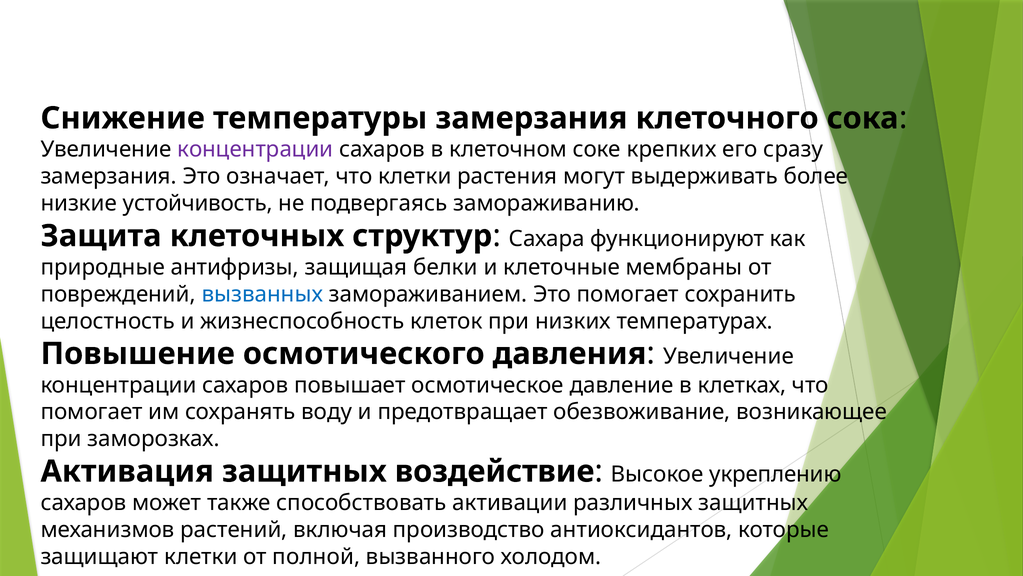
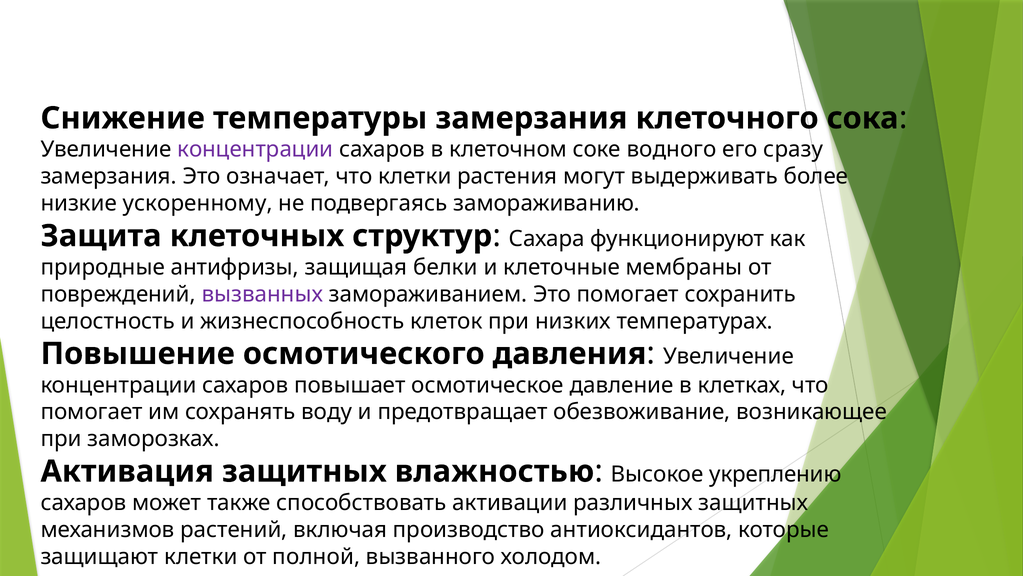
крепких: крепких -> водного (672, 149)
устойчивость: устойчивость -> ускоренному (198, 203)
вызванных colour: blue -> purple (262, 294)
воздействие: воздействие -> влажностью (495, 471)
